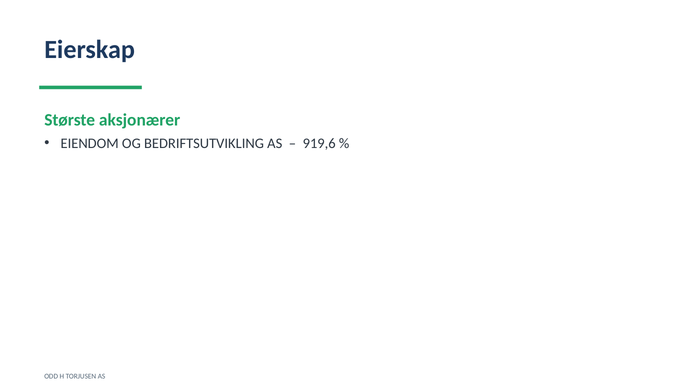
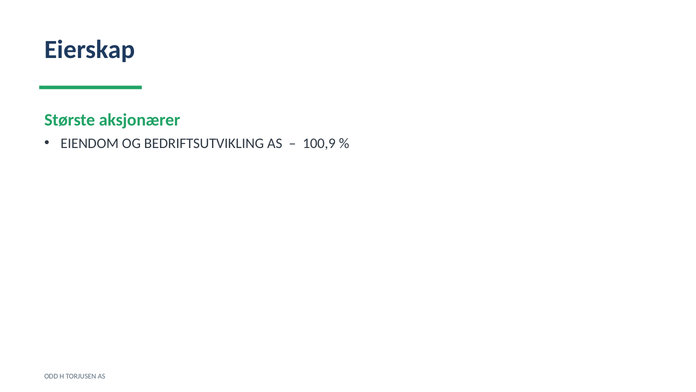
919,6: 919,6 -> 100,9 (319, 143)
